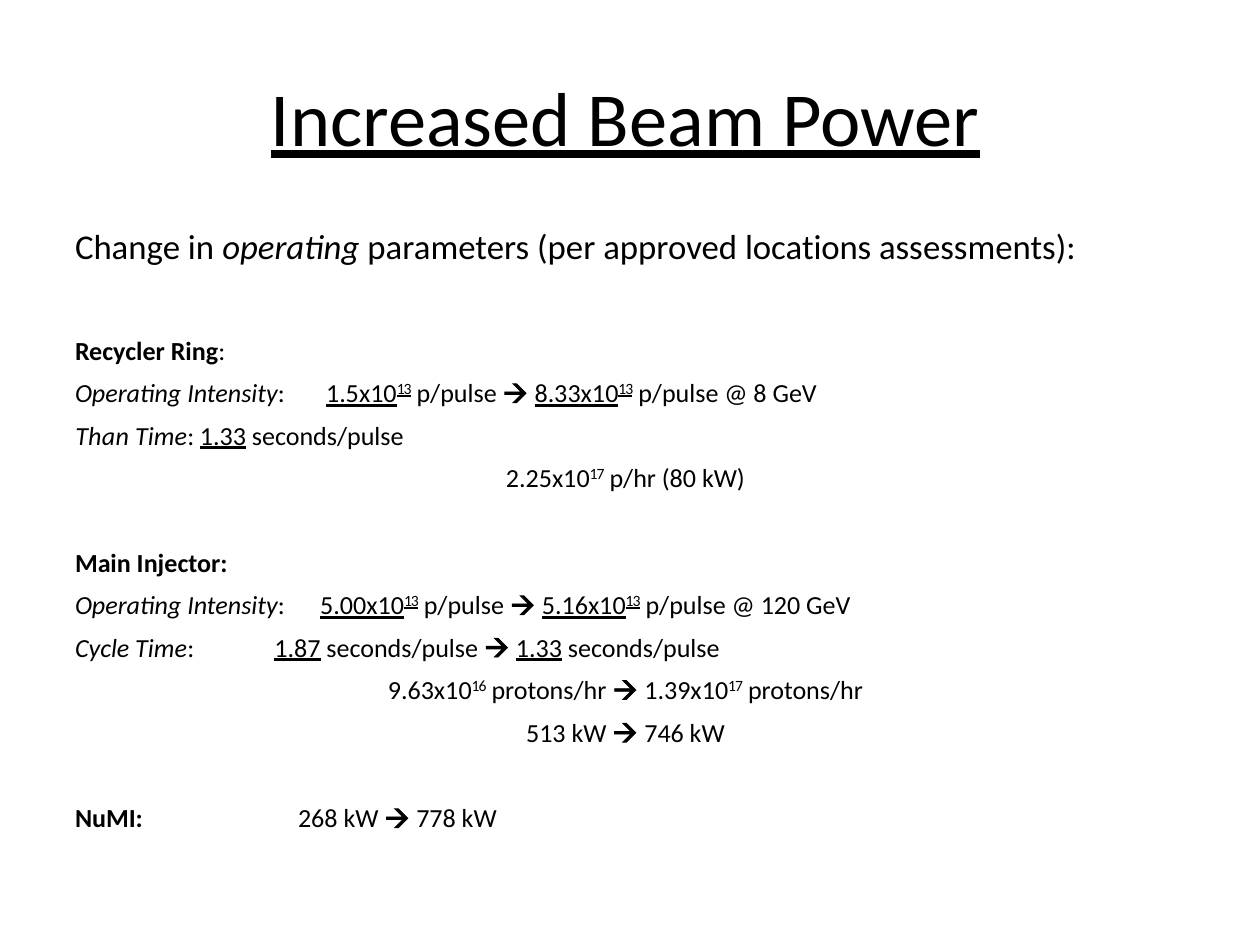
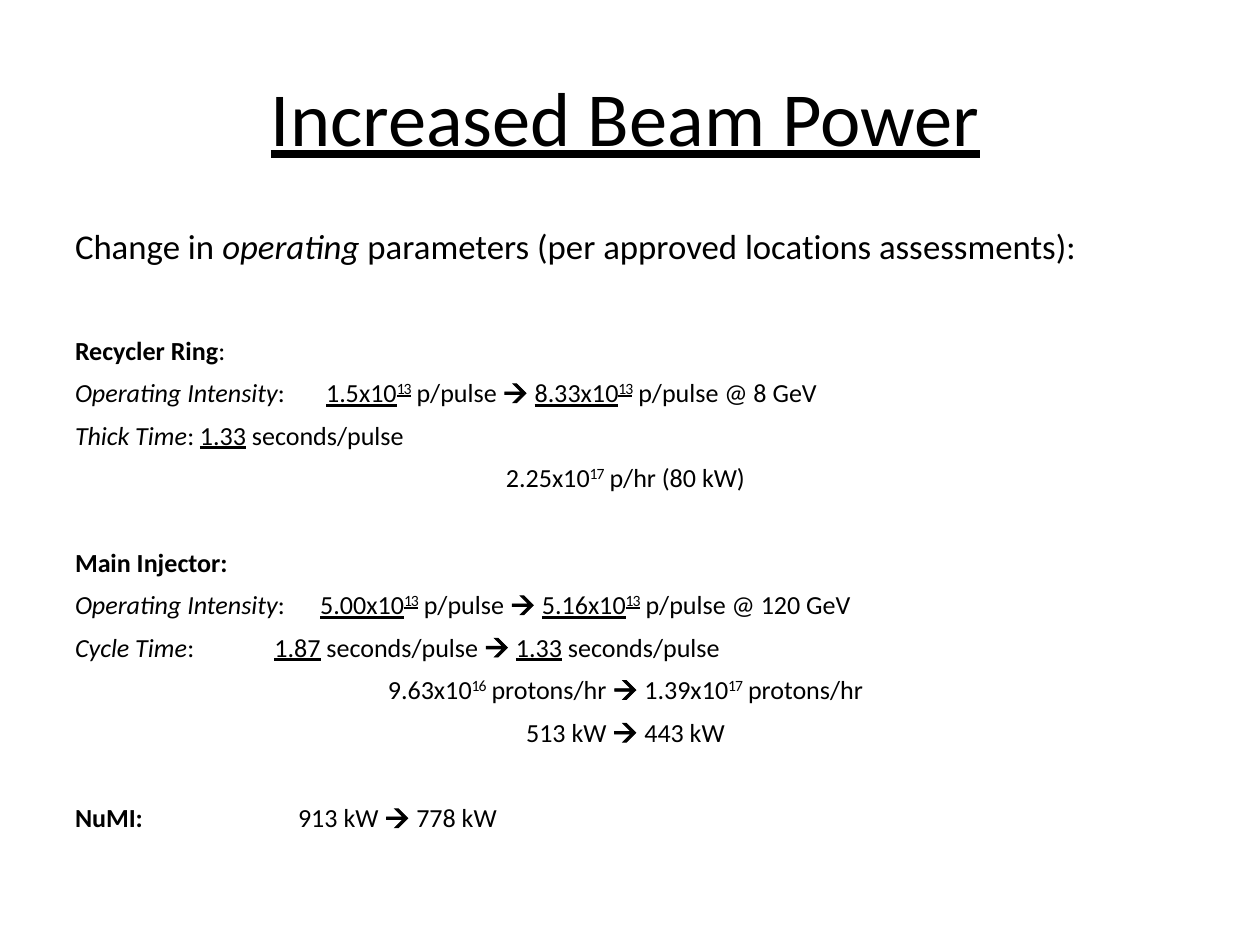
Than: Than -> Thick (102, 437)
746: 746 -> 443 (664, 734)
268: 268 -> 913 (318, 819)
